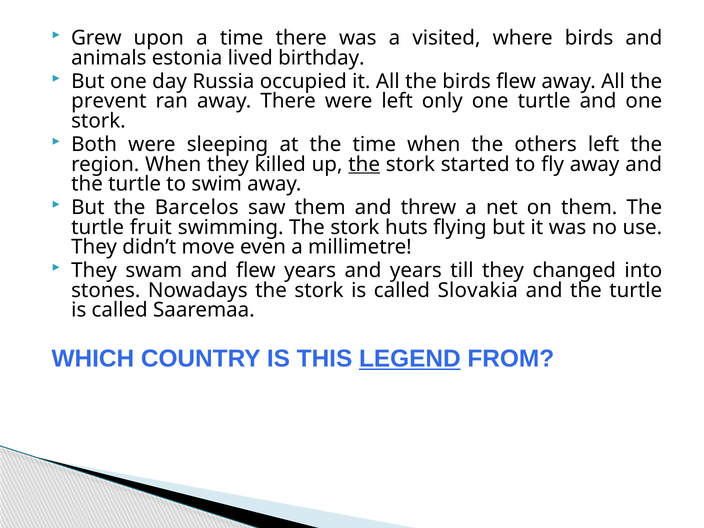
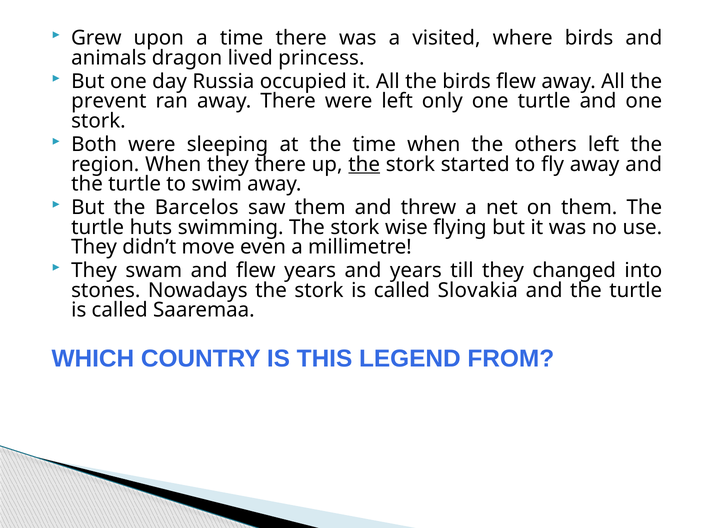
estonia: estonia -> dragon (187, 58)
birthday: birthday -> princess (321, 58)
they killed: killed -> there (280, 164)
fruit: fruit -> huts (151, 227)
huts: huts -> wise (406, 227)
LEGEND underline: present -> none (410, 359)
